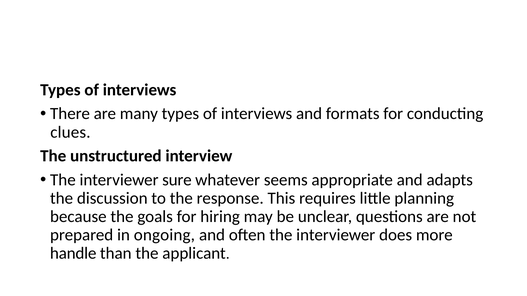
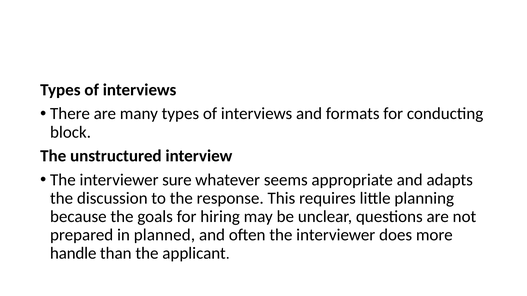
clues: clues -> block (71, 132)
ongoing: ongoing -> planned (164, 235)
